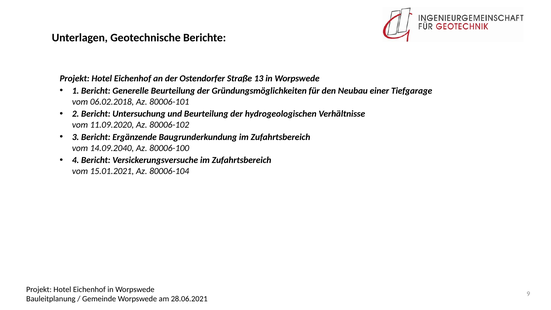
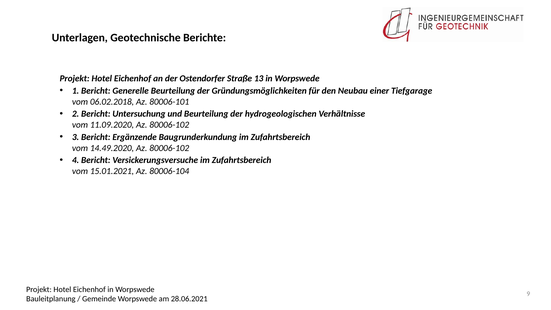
14.09.2040: 14.09.2040 -> 14.49.2020 (112, 148)
80006-100: 80006-100 -> 80006-102 (169, 148)
